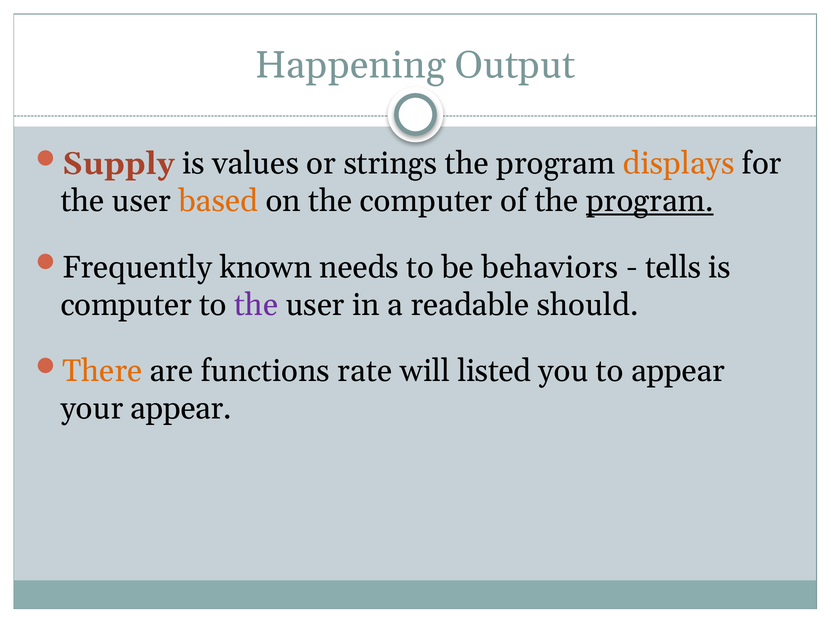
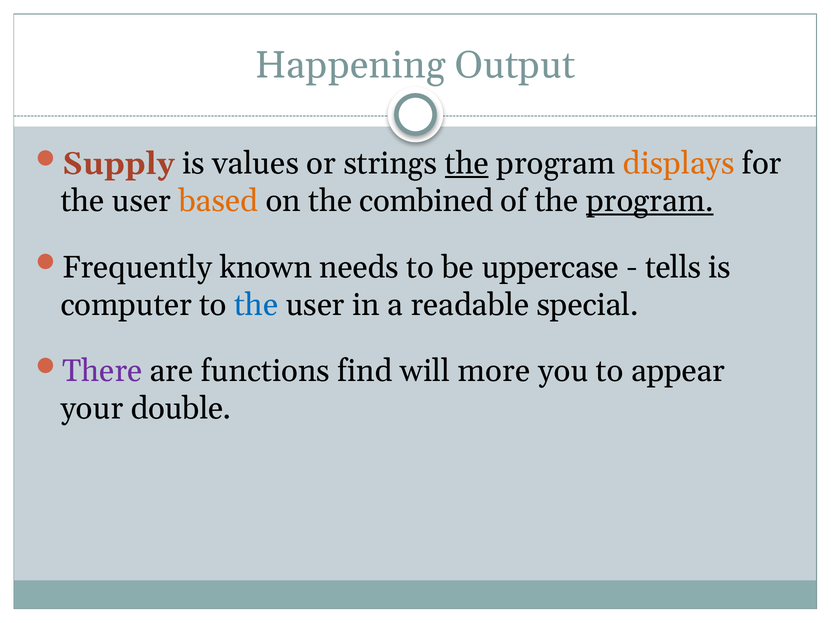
the underline: none -> present (467, 164)
the computer: computer -> combined (426, 201)
behaviors: behaviors -> uppercase (550, 268)
the colour: purple -> blue (256, 305)
should: should -> special (588, 305)
There colour: orange -> purple (102, 371)
rate: rate -> find (365, 371)
listed: listed -> more (494, 371)
your appear: appear -> double (181, 409)
